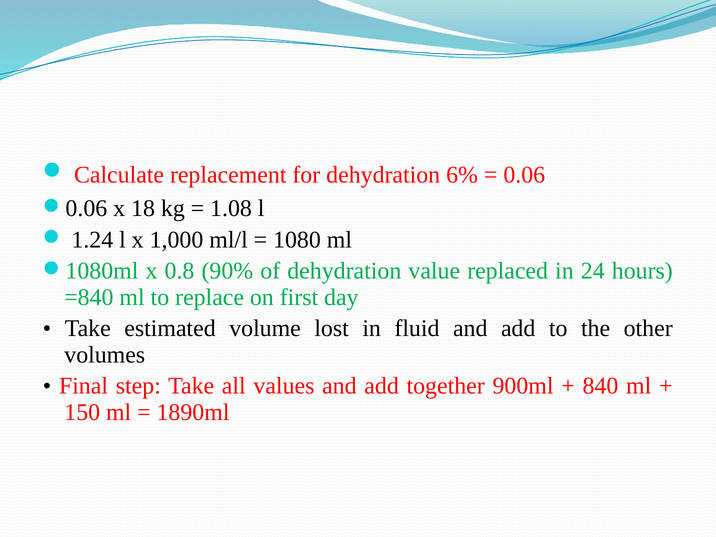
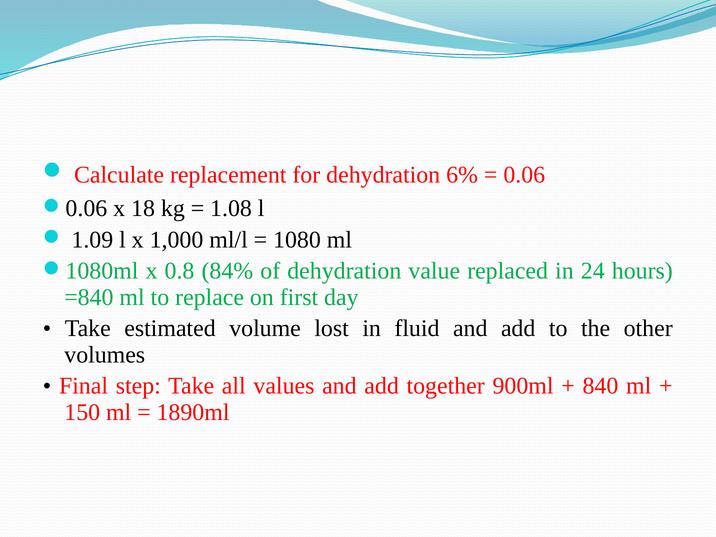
1.24: 1.24 -> 1.09 (92, 240)
90%: 90% -> 84% (227, 271)
